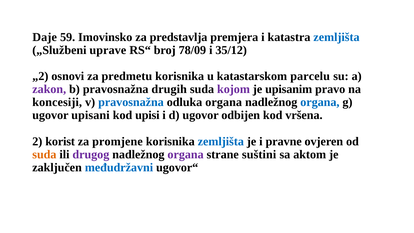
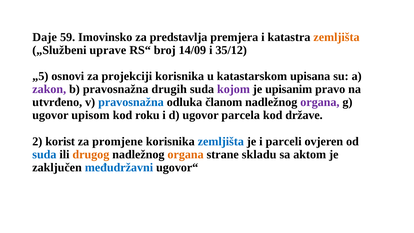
zemljišta colour: blue -> orange (336, 37)
78/09: 78/09 -> 14/09 (192, 50)
„2: „2 -> „5 (40, 76)
predmetu: predmetu -> projekciji (127, 76)
parcelu: parcelu -> upisana (310, 76)
koncesiji: koncesiji -> utvrđeno (57, 102)
odluka organa: organa -> članom (224, 102)
organa colour: blue -> purple (320, 102)
upisani: upisani -> upisom (90, 115)
upisi: upisi -> roku (147, 115)
odbijen: odbijen -> parcela (241, 115)
vršena: vršena -> države (304, 115)
pravne: pravne -> parceli (284, 141)
suda colour: orange -> blue (44, 154)
drugog colour: purple -> orange (91, 154)
organa colour: purple -> orange (186, 154)
suštini: suštini -> skladu (259, 154)
